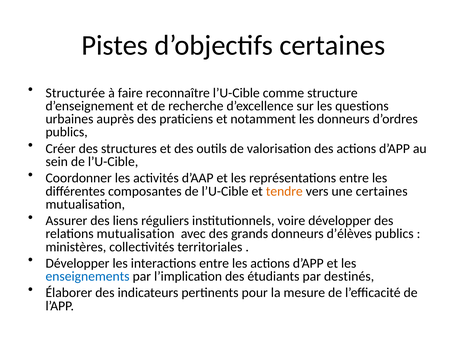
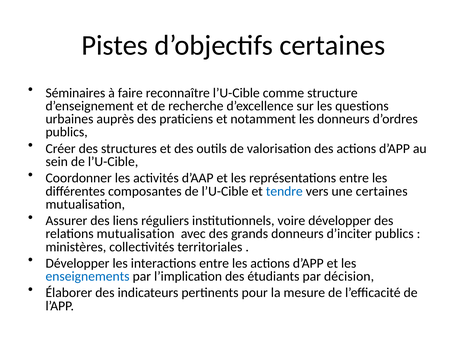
Structurée: Structurée -> Séminaires (75, 93)
tendre colour: orange -> blue (284, 191)
d’élèves: d’élèves -> d’inciter (349, 233)
destinés: destinés -> décision (349, 276)
